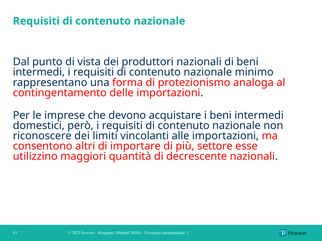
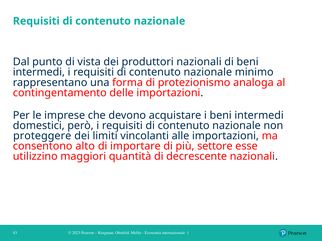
riconoscere: riconoscere -> proteggere (42, 136)
altri: altri -> alto (85, 146)
